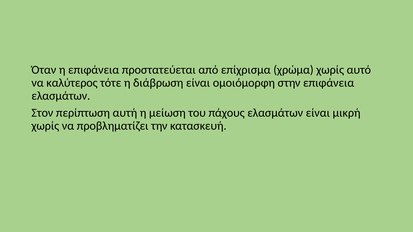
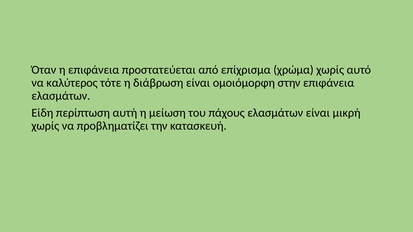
Στον: Στον -> Είδη (42, 113)
